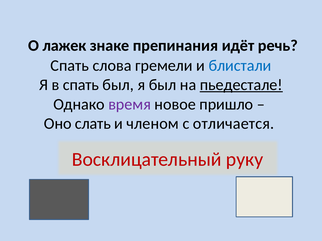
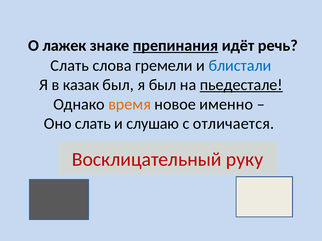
препинания underline: none -> present (175, 46)
Спать: Спать -> Слать (70, 66)
в спать: спать -> казак (81, 85)
время colour: purple -> orange (130, 104)
пришло: пришло -> именно (226, 104)
членом: членом -> слушаю (153, 124)
